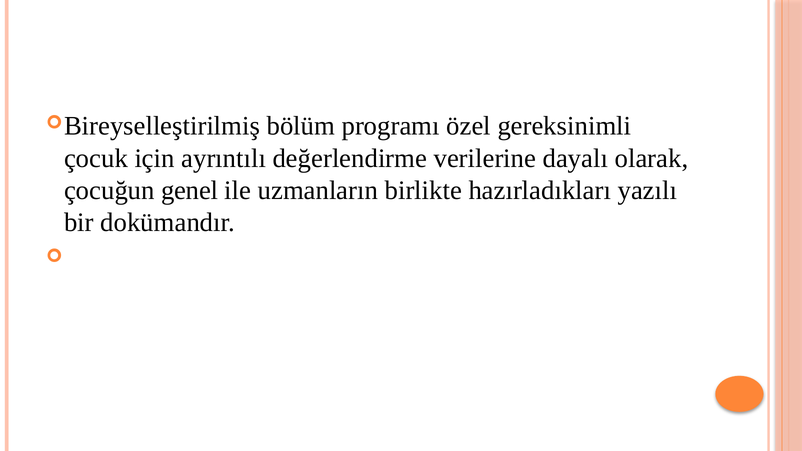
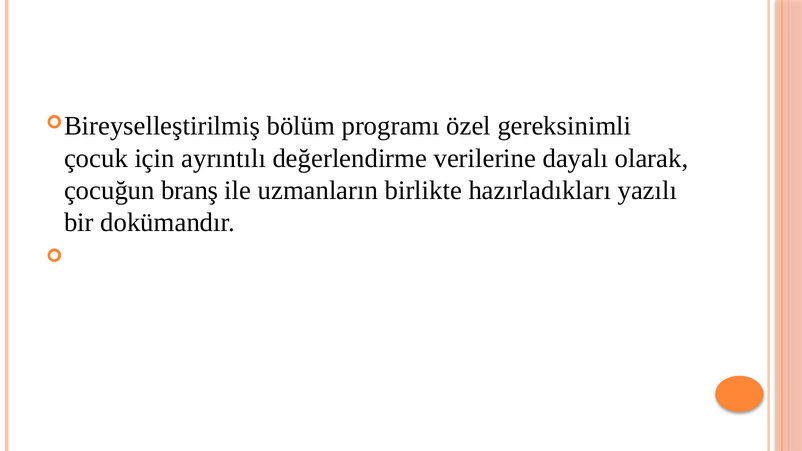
genel: genel -> branş (190, 190)
